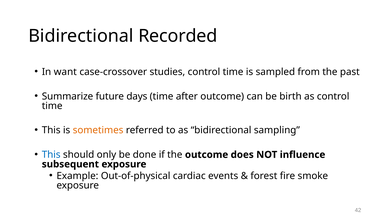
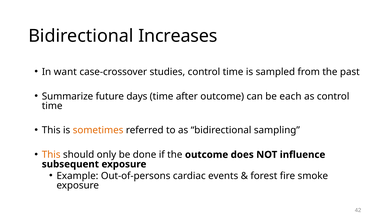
Recorded: Recorded -> Increases (178, 36)
birth: birth -> each (290, 96)
This colour: blue -> orange (51, 155)
Out-of-physical: Out-of-physical -> Out-of-persons (136, 176)
